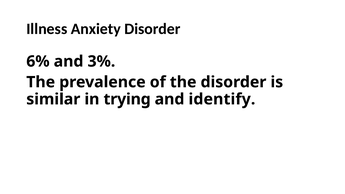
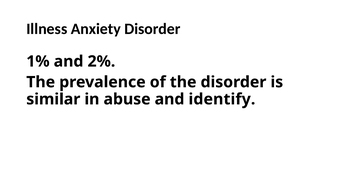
6%: 6% -> 1% (38, 61)
3%: 3% -> 2% (101, 61)
trying: trying -> abuse (127, 99)
